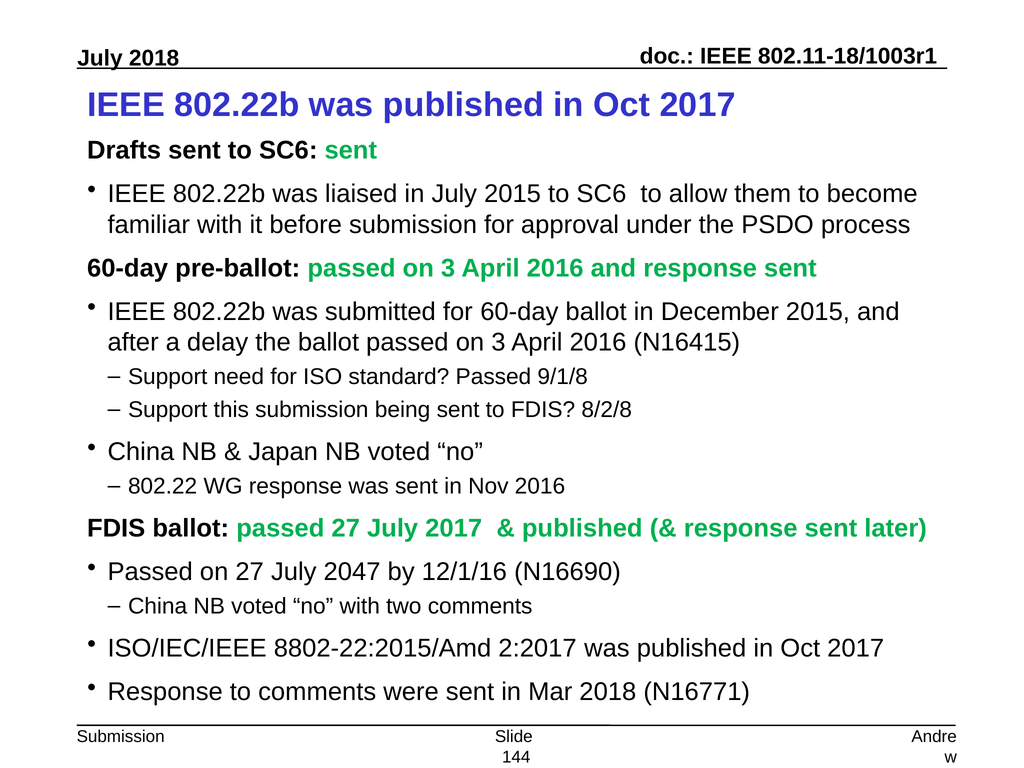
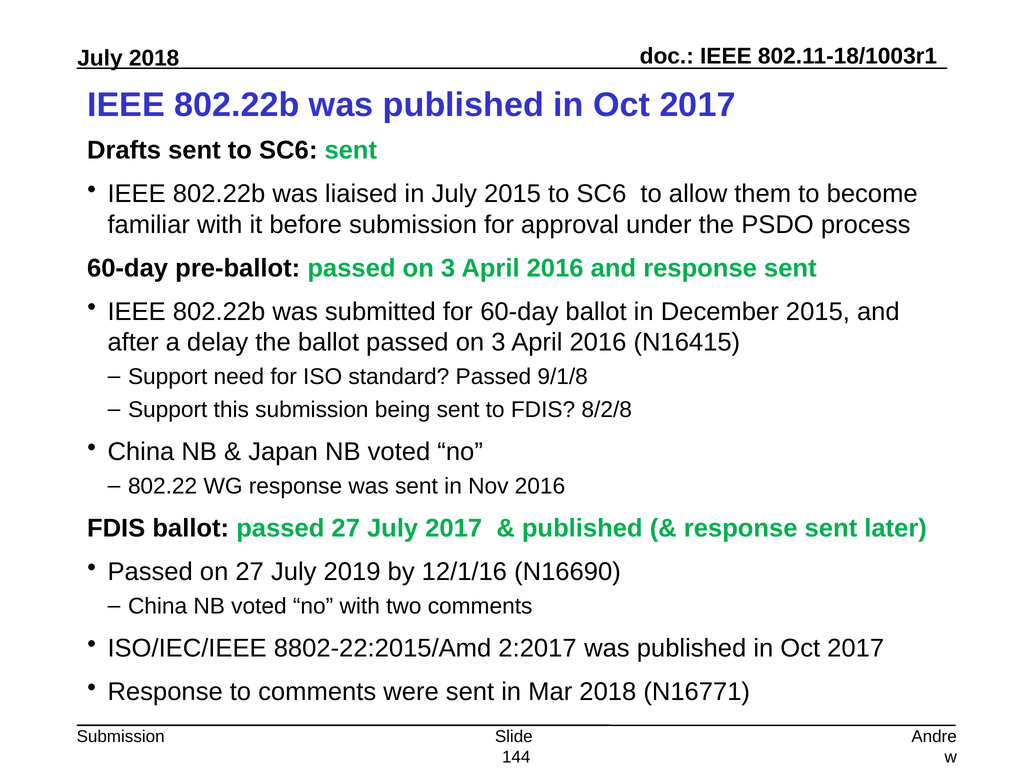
2047: 2047 -> 2019 (352, 572)
